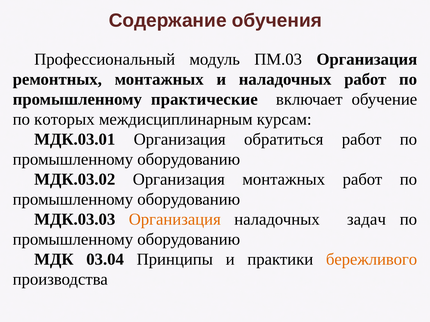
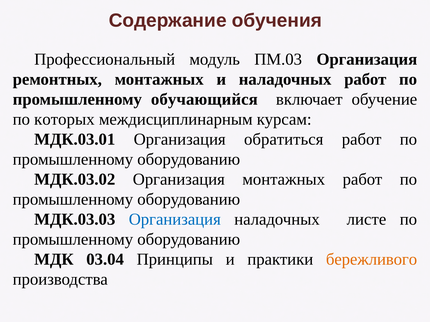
практические: практические -> обучающийся (204, 99)
Организация colour: orange -> blue (175, 220)
задач: задач -> листе (366, 220)
